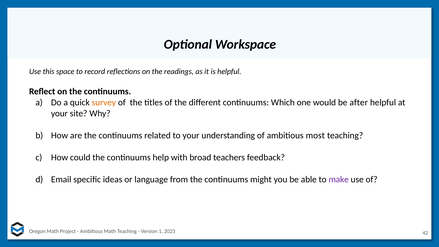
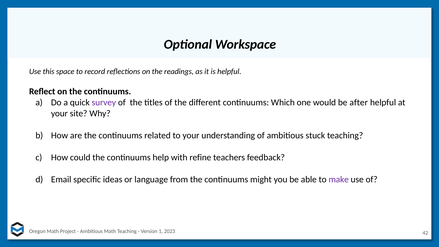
survey colour: orange -> purple (104, 103)
most: most -> stuck (315, 136)
broad: broad -> refine (200, 157)
